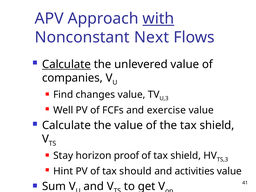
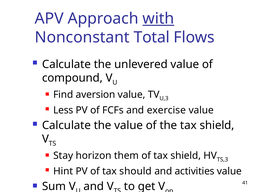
Next: Next -> Total (152, 37)
Calculate underline: present -> none (66, 64)
companies: companies -> compound (72, 78)
changes: changes -> aversion (95, 95)
Well: Well -> Less (63, 110)
proof: proof -> them (126, 156)
